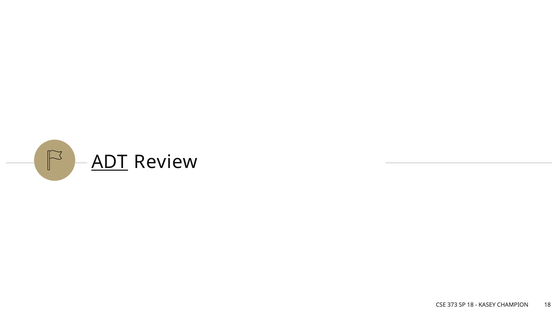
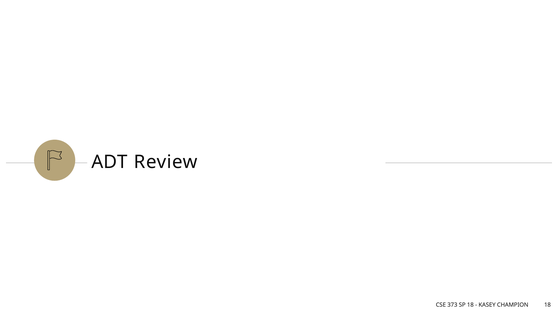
ADT underline: present -> none (110, 162)
